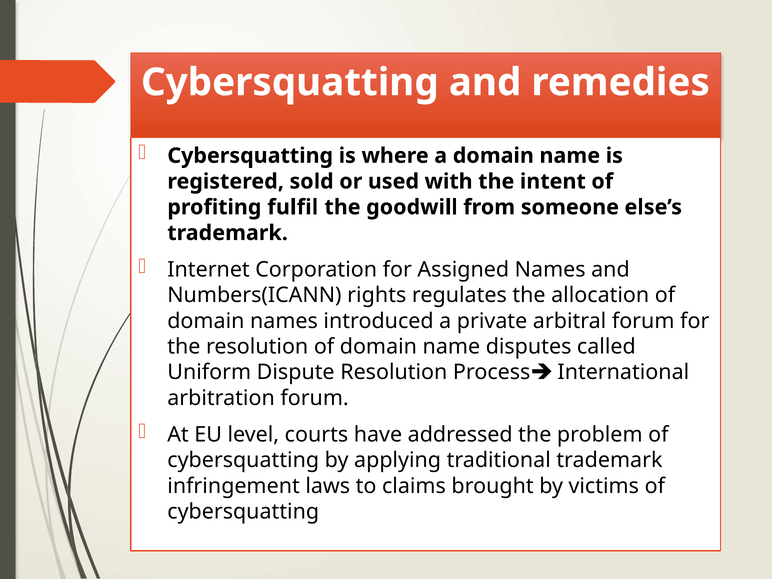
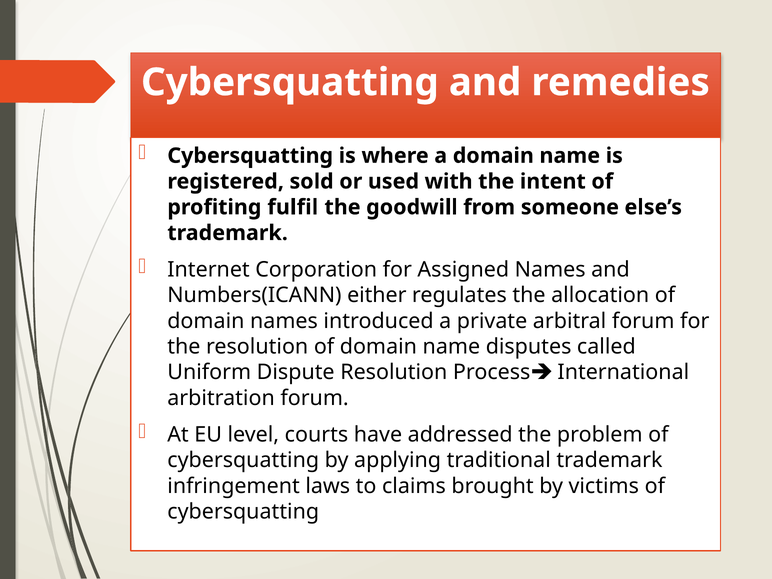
rights: rights -> either (377, 295)
